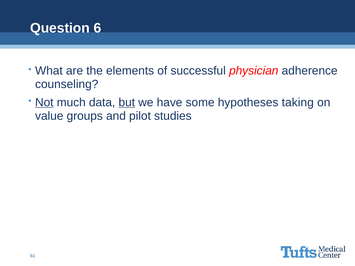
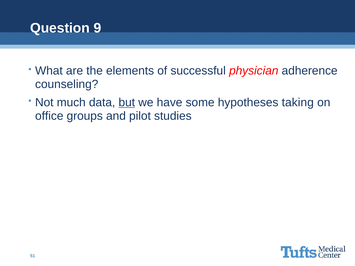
6: 6 -> 9 (97, 28)
Not underline: present -> none (44, 102)
value: value -> office (49, 116)
